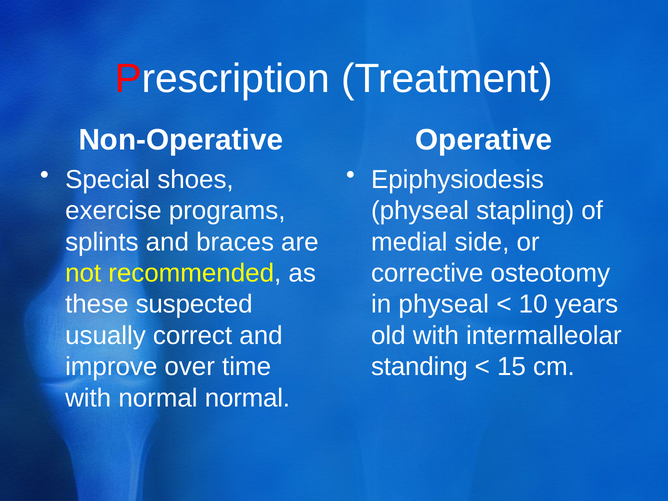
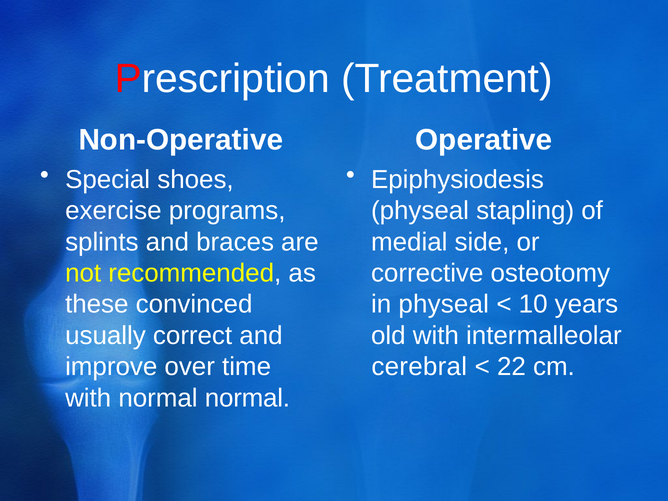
suspected: suspected -> convinced (194, 304)
standing: standing -> cerebral (419, 367)
15: 15 -> 22 (512, 367)
